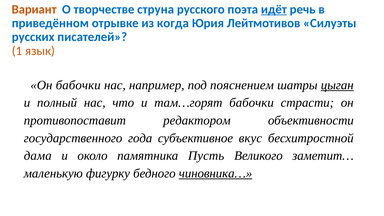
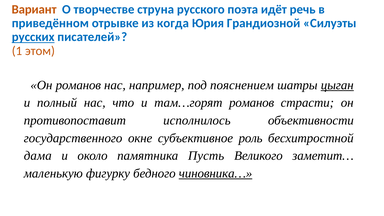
идёт underline: present -> none (274, 9)
Лейтмотивов: Лейтмотивов -> Грандиозной (264, 23)
русских underline: none -> present (33, 37)
язык: язык -> этом (40, 51)
Он бабочки: бабочки -> романов (78, 85)
там…горят бабочки: бабочки -> романов (252, 103)
редактором: редактором -> исполнилось (197, 120)
года: года -> окне (140, 138)
вкус: вкус -> роль (251, 138)
